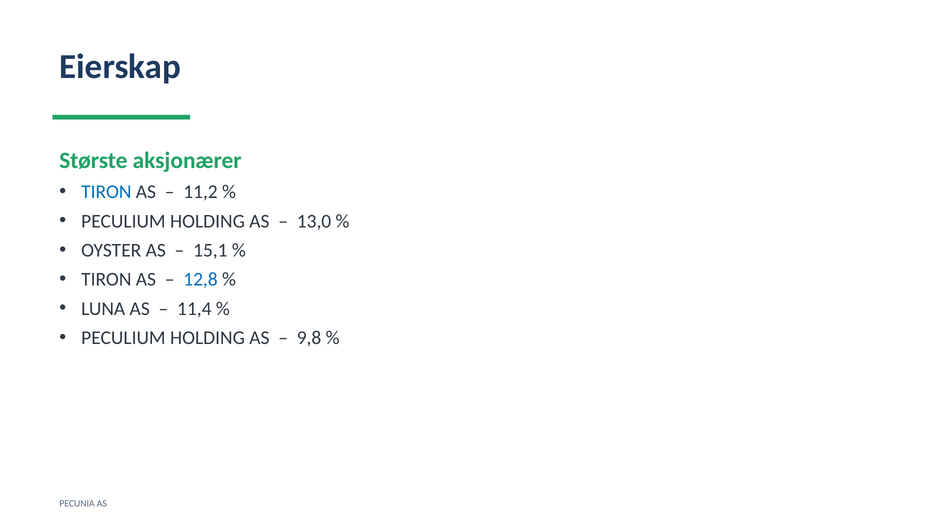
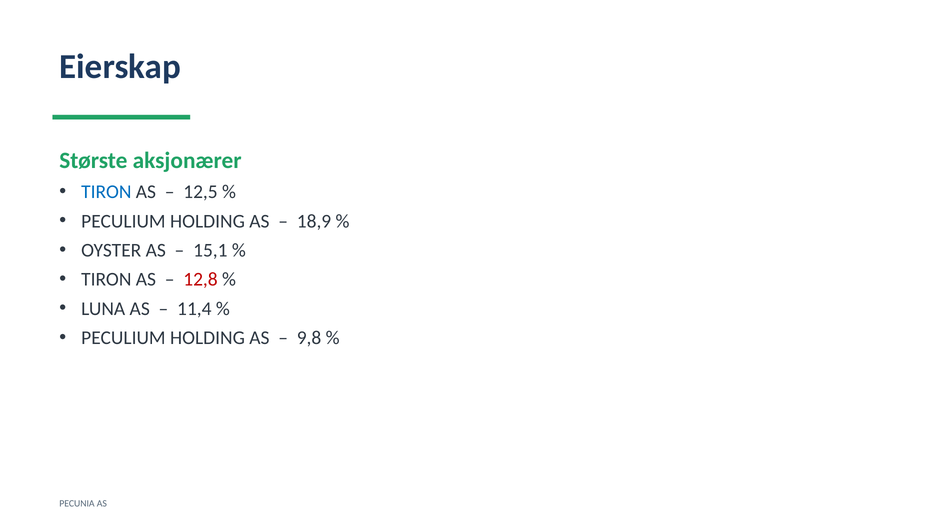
11,2: 11,2 -> 12,5 (200, 192)
13,0: 13,0 -> 18,9 (314, 221)
12,8 colour: blue -> red (200, 279)
